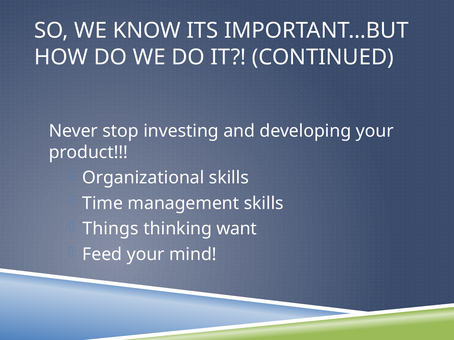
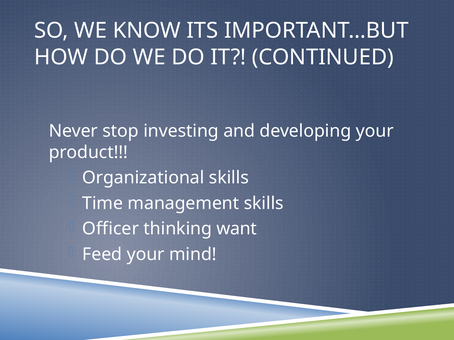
Things: Things -> Officer (111, 229)
